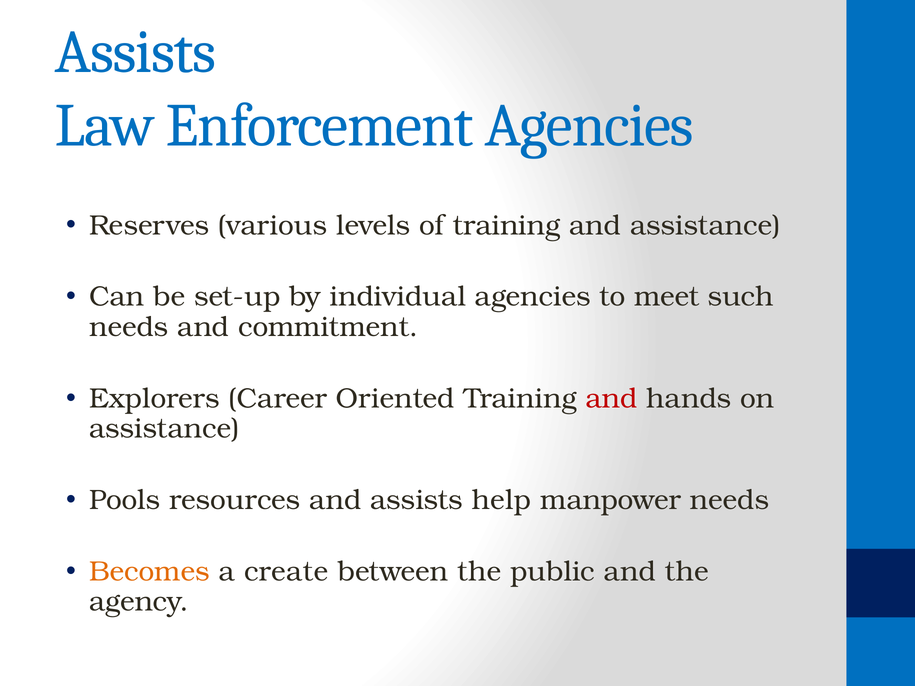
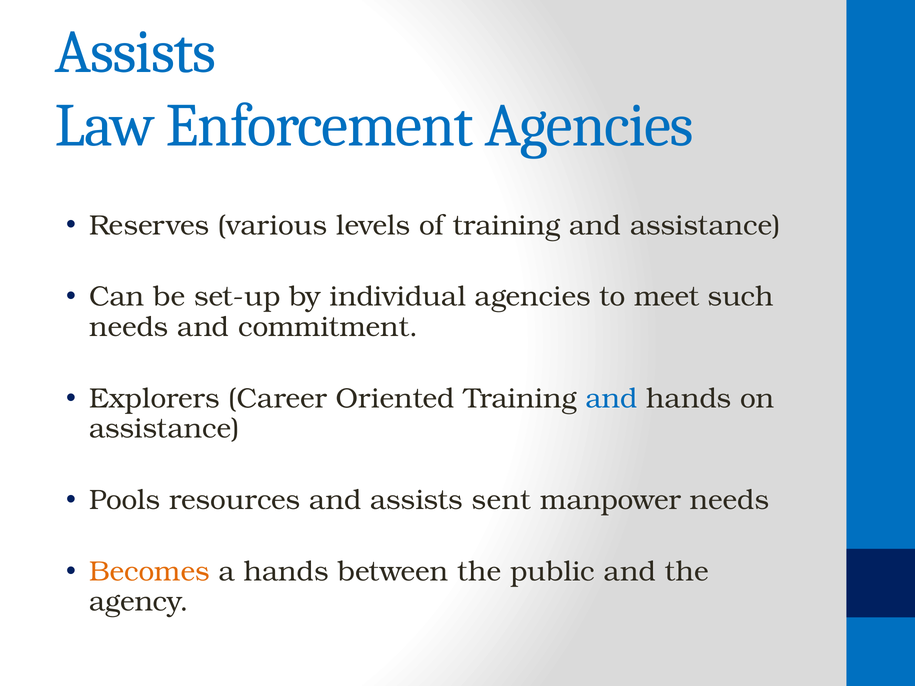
and colour: red -> blue (612, 399)
help: help -> sent (501, 500)
a create: create -> hands (286, 572)
